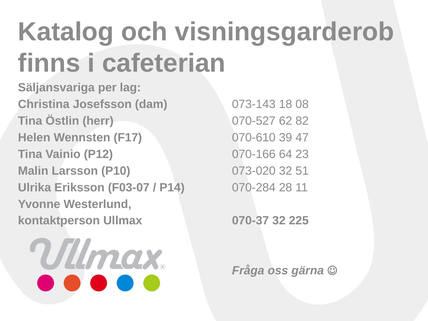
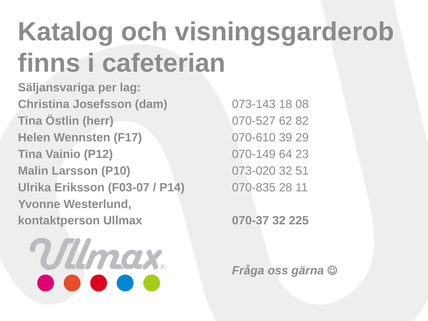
47: 47 -> 29 (302, 137)
070-166: 070-166 -> 070-149 (254, 154)
070-284: 070-284 -> 070-835 (254, 187)
